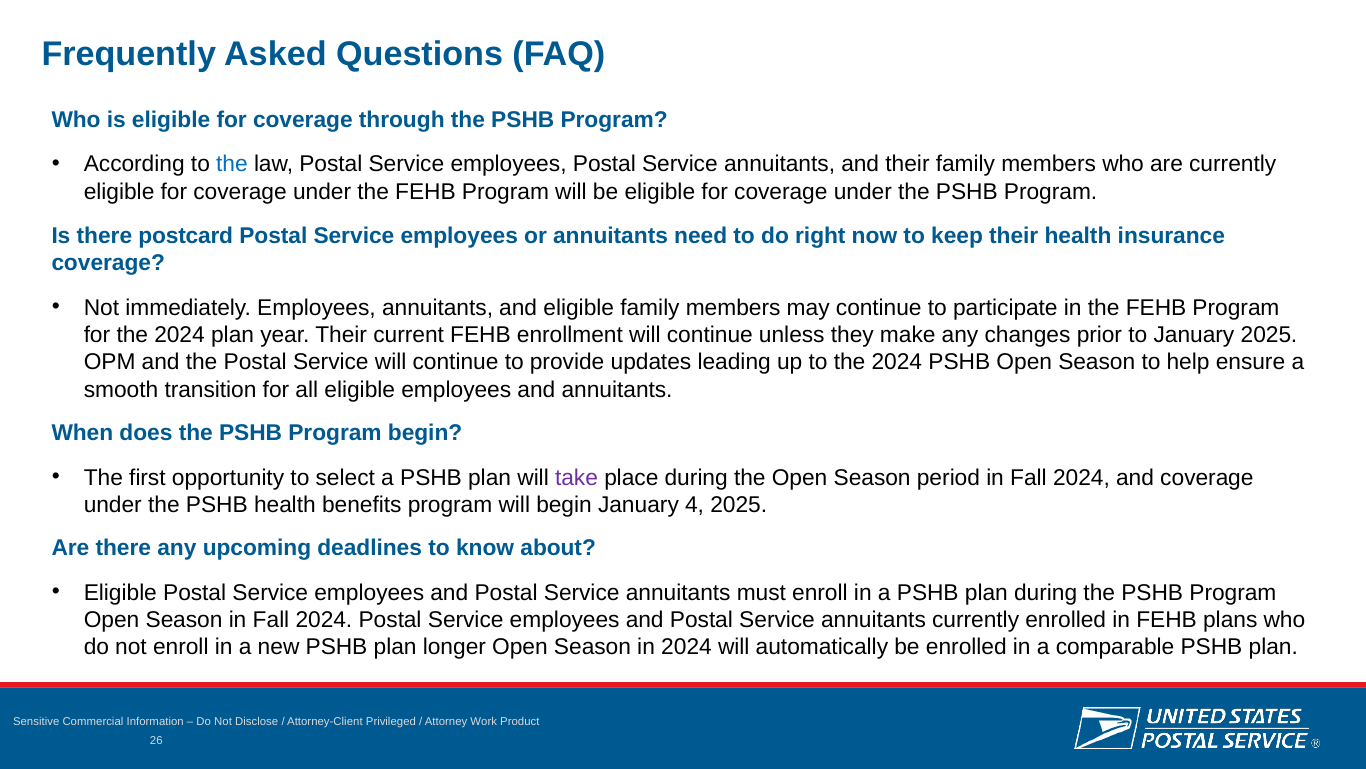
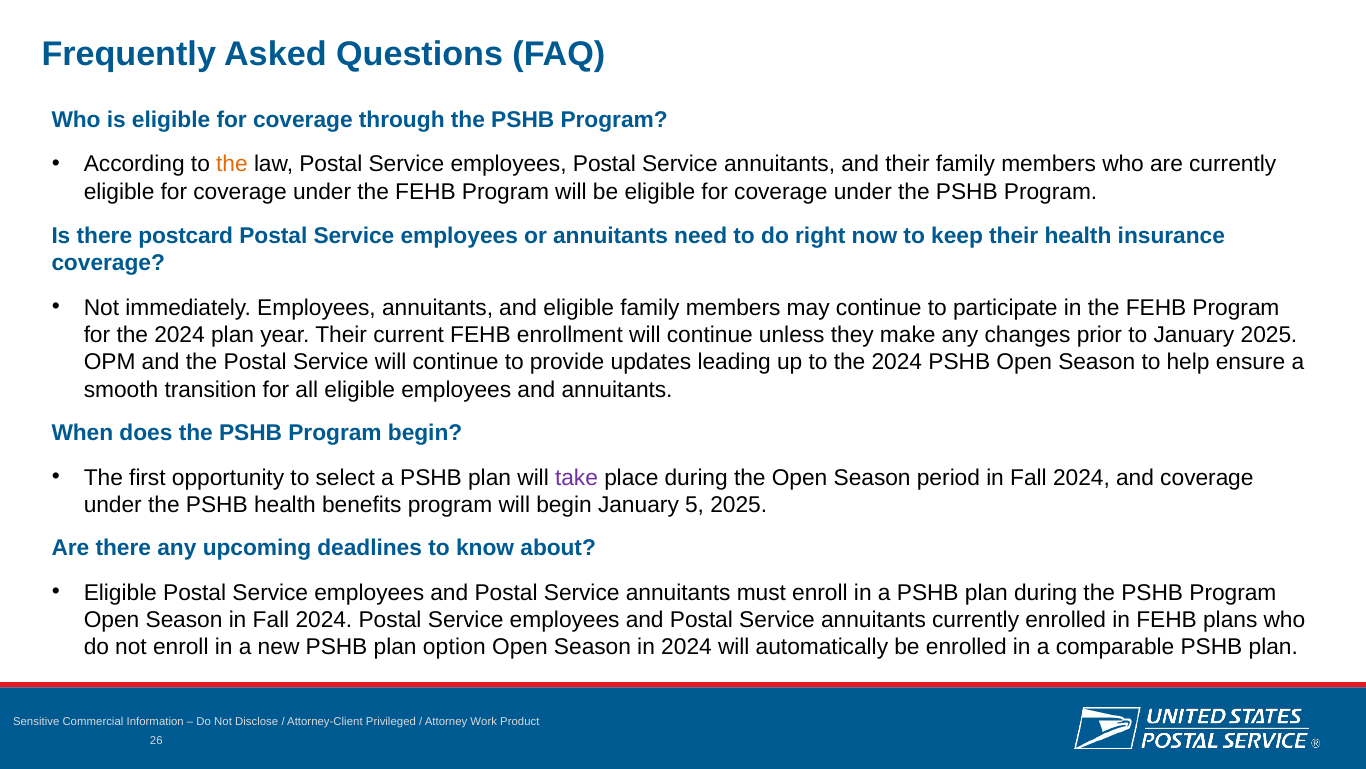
the colour: blue -> orange (232, 164)
4: 4 -> 5 (695, 504)
longer: longer -> option (454, 647)
